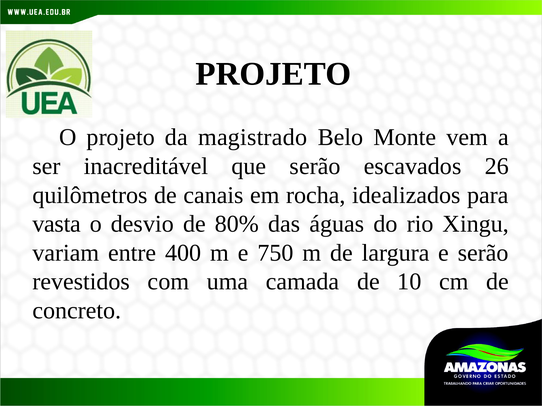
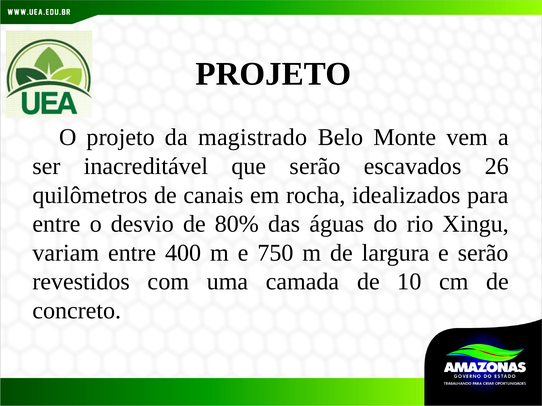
vasta: vasta -> entre (56, 224)
